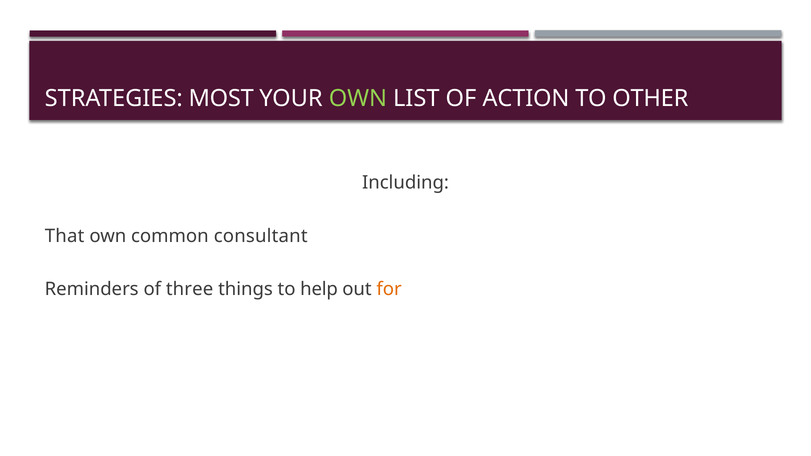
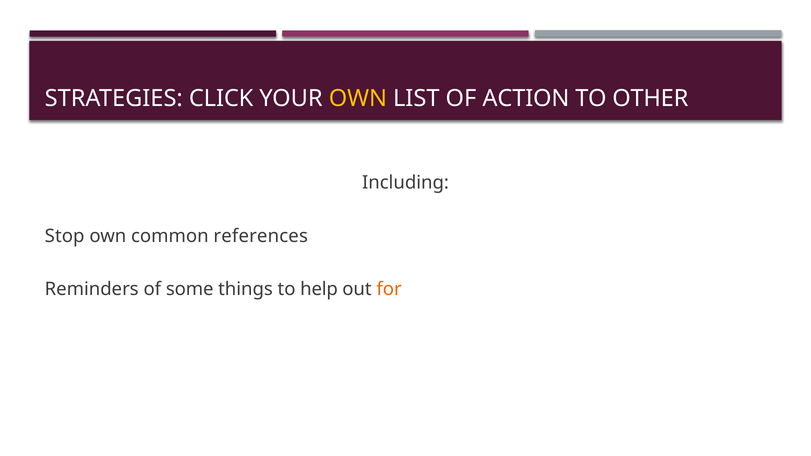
MOST: MOST -> CLICK (221, 99)
OWN colour: light green -> yellow (358, 99)
That: That -> Stop (65, 236)
consultant: consultant -> references (261, 236)
three: three -> some (190, 289)
